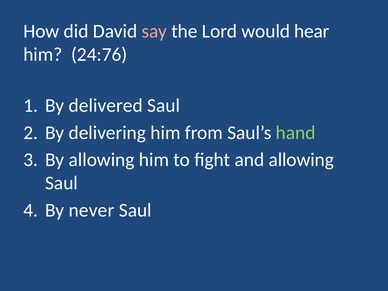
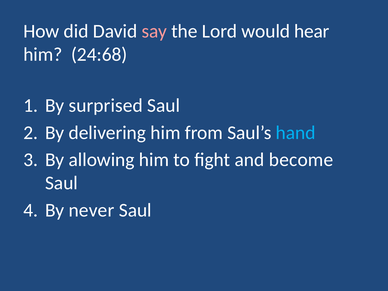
24:76: 24:76 -> 24:68 (99, 54)
delivered: delivered -> surprised (106, 105)
hand colour: light green -> light blue (296, 133)
and allowing: allowing -> become (301, 160)
